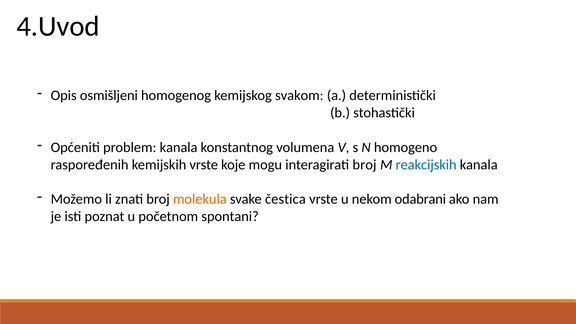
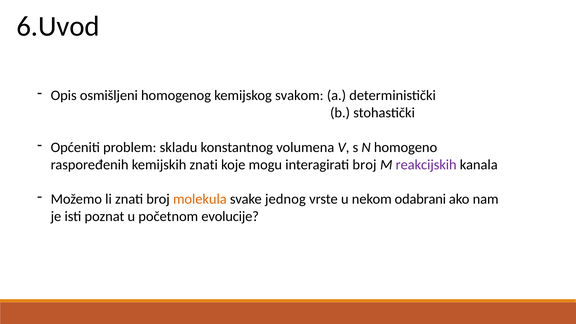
4.Uvod: 4.Uvod -> 6.Uvod (58, 26)
problem kanala: kanala -> skladu (179, 147)
kemijskih vrste: vrste -> znati (204, 165)
reakcijskih colour: blue -> purple (426, 165)
čestica: čestica -> jednog (285, 199)
spontani: spontani -> evolucije (230, 216)
